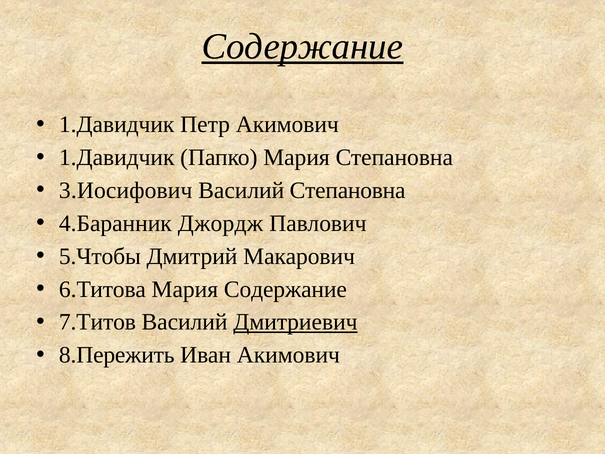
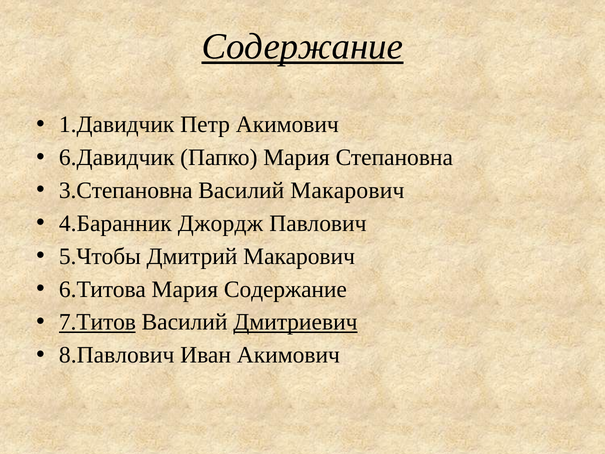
1.Давидчик: 1.Давидчик -> 6.Давидчик (117, 158)
3.Иосифович: 3.Иосифович -> 3.Степановна (126, 190)
Василий Степановна: Степановна -> Макарович (347, 190)
7.Титов underline: none -> present (97, 322)
8.Пережить: 8.Пережить -> 8.Павлович (117, 355)
